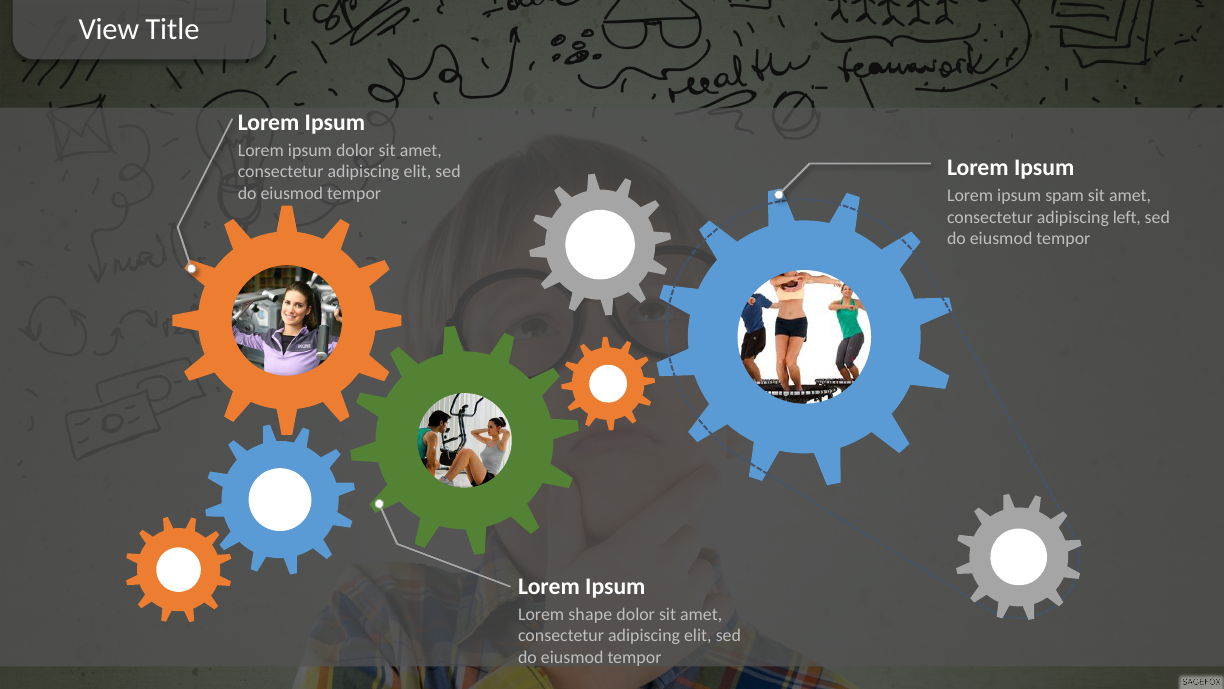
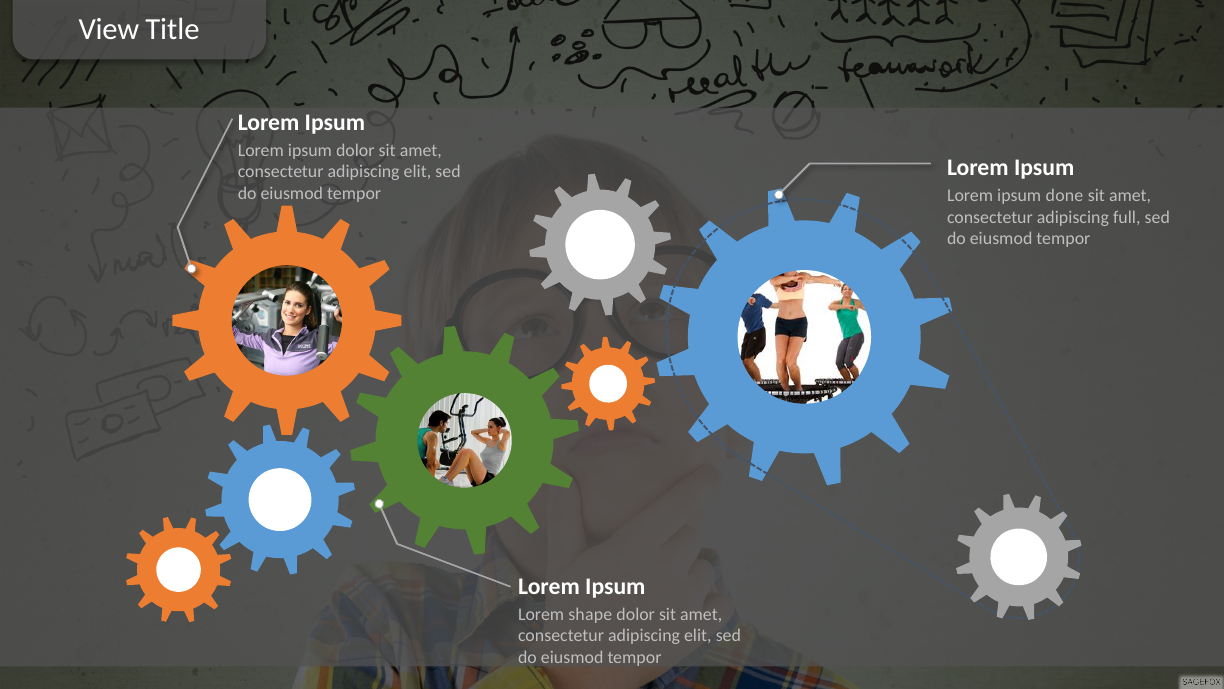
spam: spam -> done (1064, 196)
left: left -> full (1127, 217)
